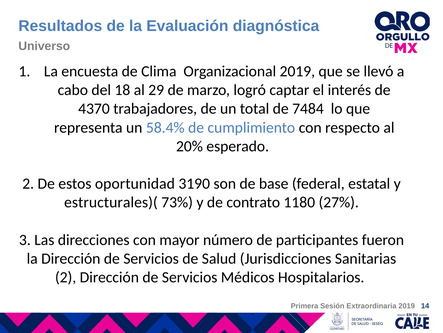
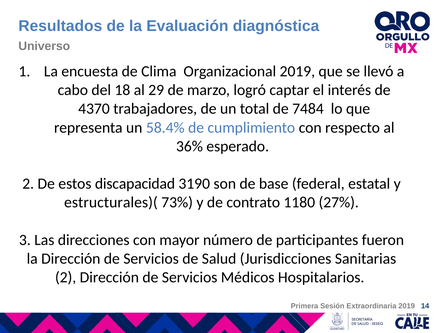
20%: 20% -> 36% (189, 146)
oportunidad: oportunidad -> discapacidad (135, 183)
